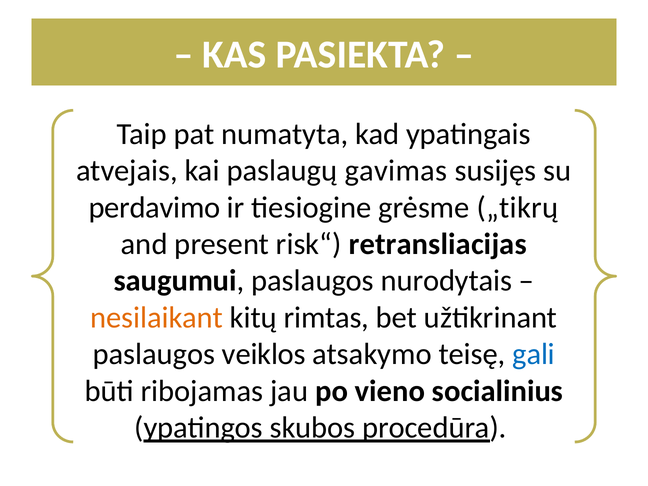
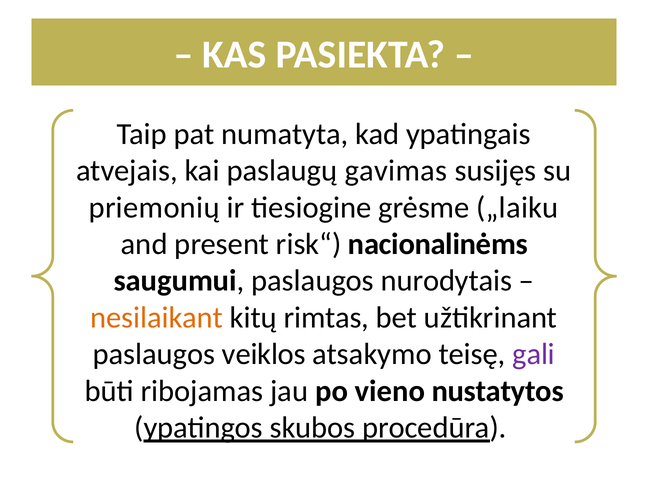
perdavimo: perdavimo -> priemonių (154, 207)
„tikrų: „tikrų -> „laiku (517, 207)
retransliacijas: retransliacijas -> nacionalinėms (438, 244)
gali colour: blue -> purple (534, 354)
socialinius: socialinius -> nustatytos (498, 391)
